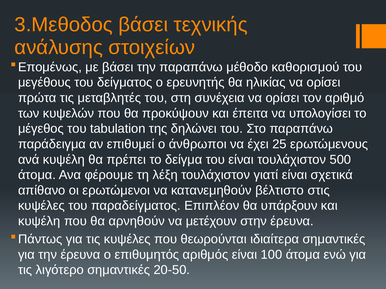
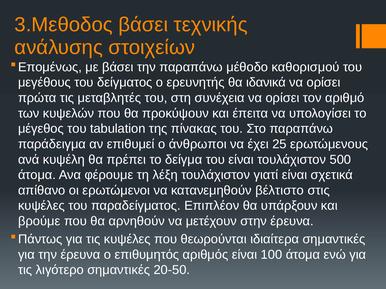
ηλικίας: ηλικίας -> ιδανικά (266, 83)
δηλώνει: δηλώνει -> πίνακας (194, 129)
κυψέλη: κυψέλη -> βρούμε (39, 222)
